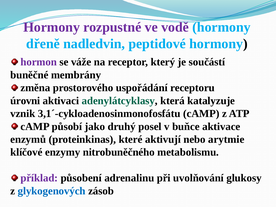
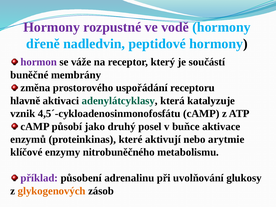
úrovni: úrovni -> hlavně (25, 101)
3,1´-cykloadenosinmonofosfátu: 3,1´-cykloadenosinmonofosfátu -> 4,5´-cykloadenosinmonofosfátu (109, 114)
glykogenových colour: blue -> orange (52, 191)
